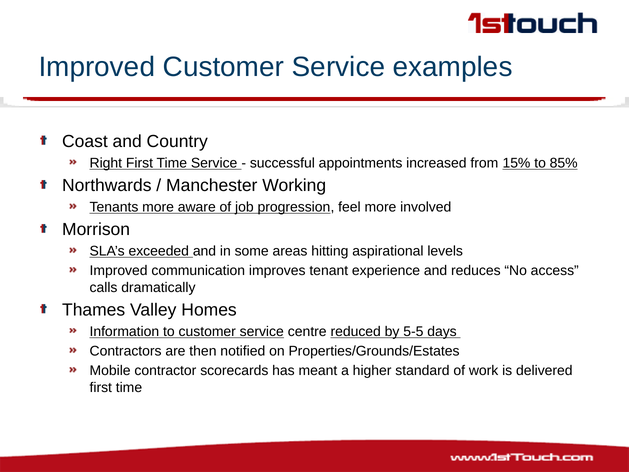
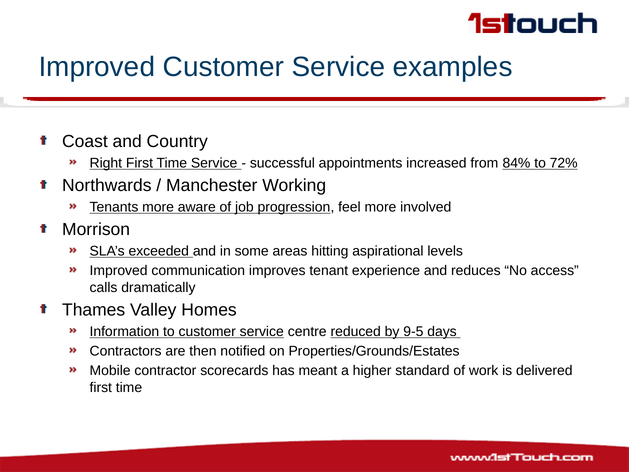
15%: 15% -> 84% (516, 163)
85%: 85% -> 72% (564, 163)
5-5: 5-5 -> 9-5 (413, 331)
